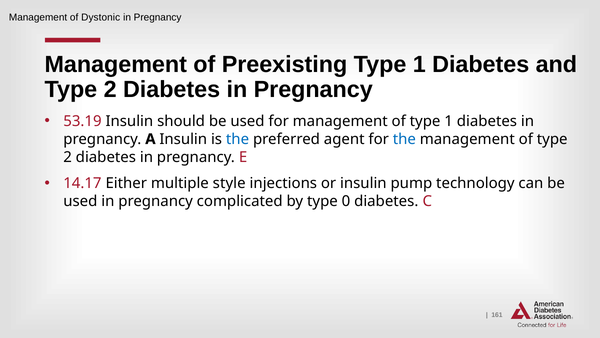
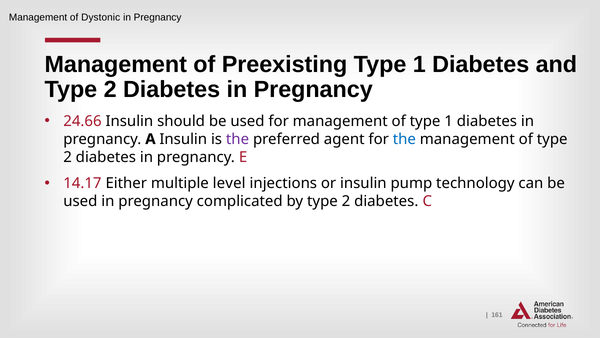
53.19: 53.19 -> 24.66 (82, 121)
the colour: blue -> purple (238, 139)
style: style -> level (229, 183)
by type 0: 0 -> 2 (346, 201)
